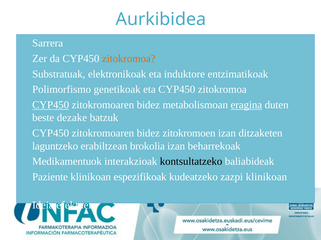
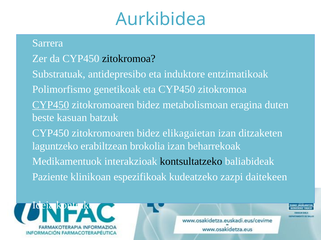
zitokromoa colour: orange -> black (129, 59)
elektronikoak: elektronikoak -> antidepresibo (117, 74)
eragina underline: present -> none (246, 105)
dezake: dezake -> kasuan (72, 118)
zitokromoen: zitokromoen -> elikagaietan (189, 134)
zazpi klinikoan: klinikoan -> daitekeen (266, 177)
efektuen: efektuen -> kontrako (75, 206)
